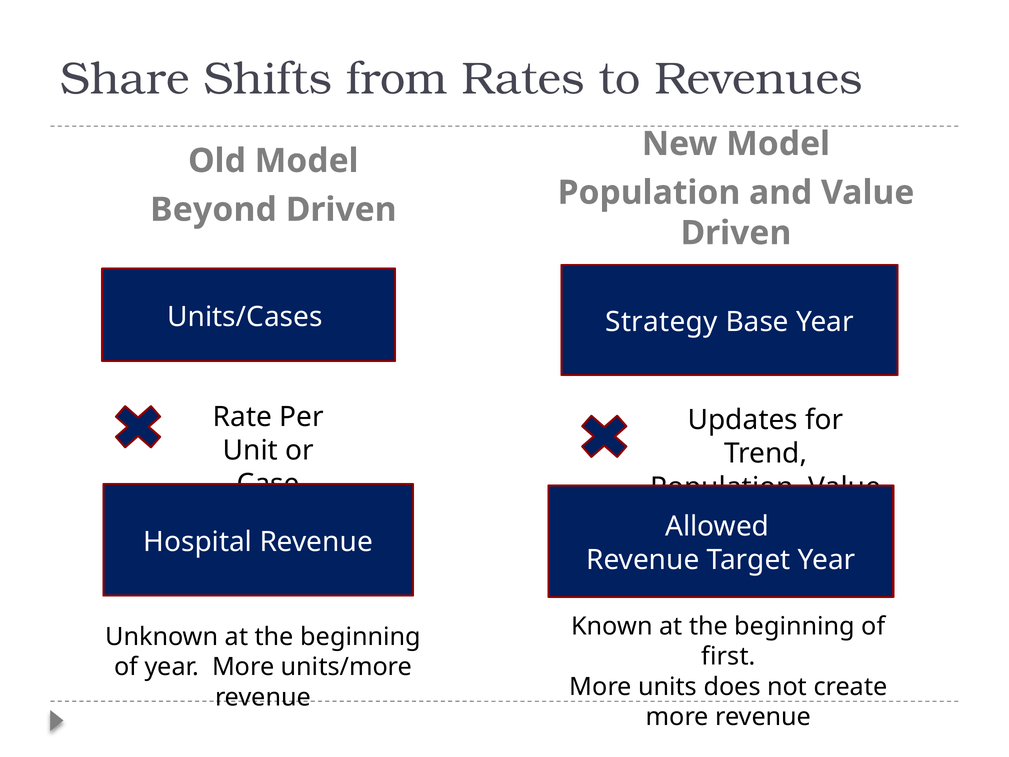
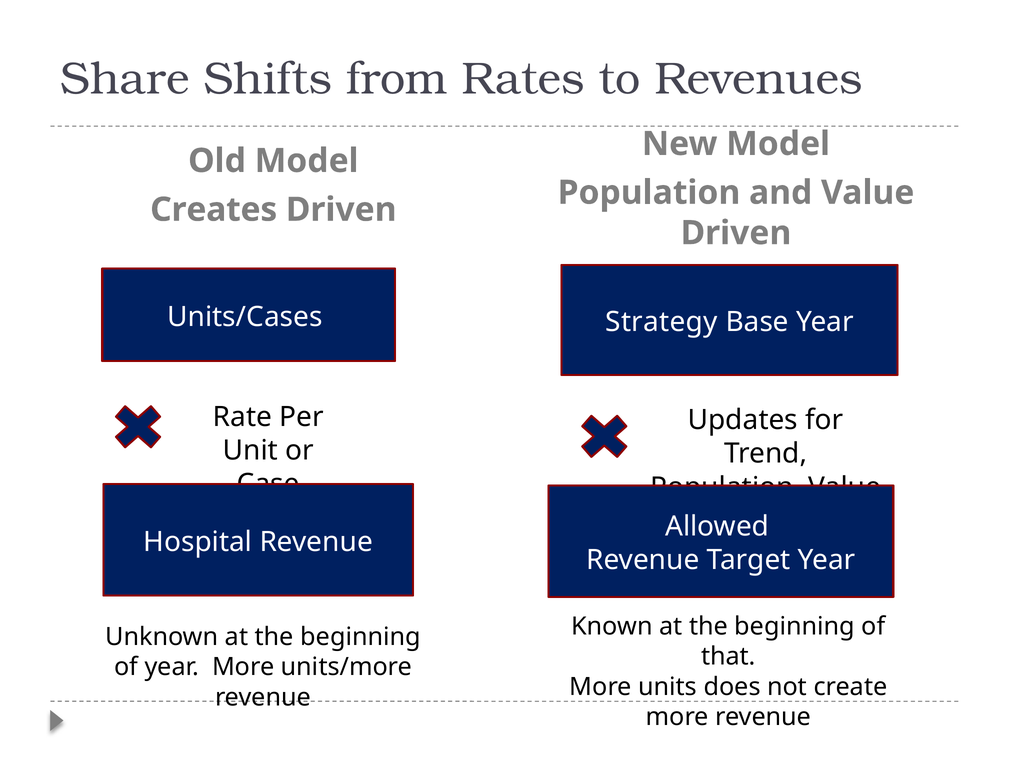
Beyond: Beyond -> Creates (214, 210)
first: first -> that (729, 656)
